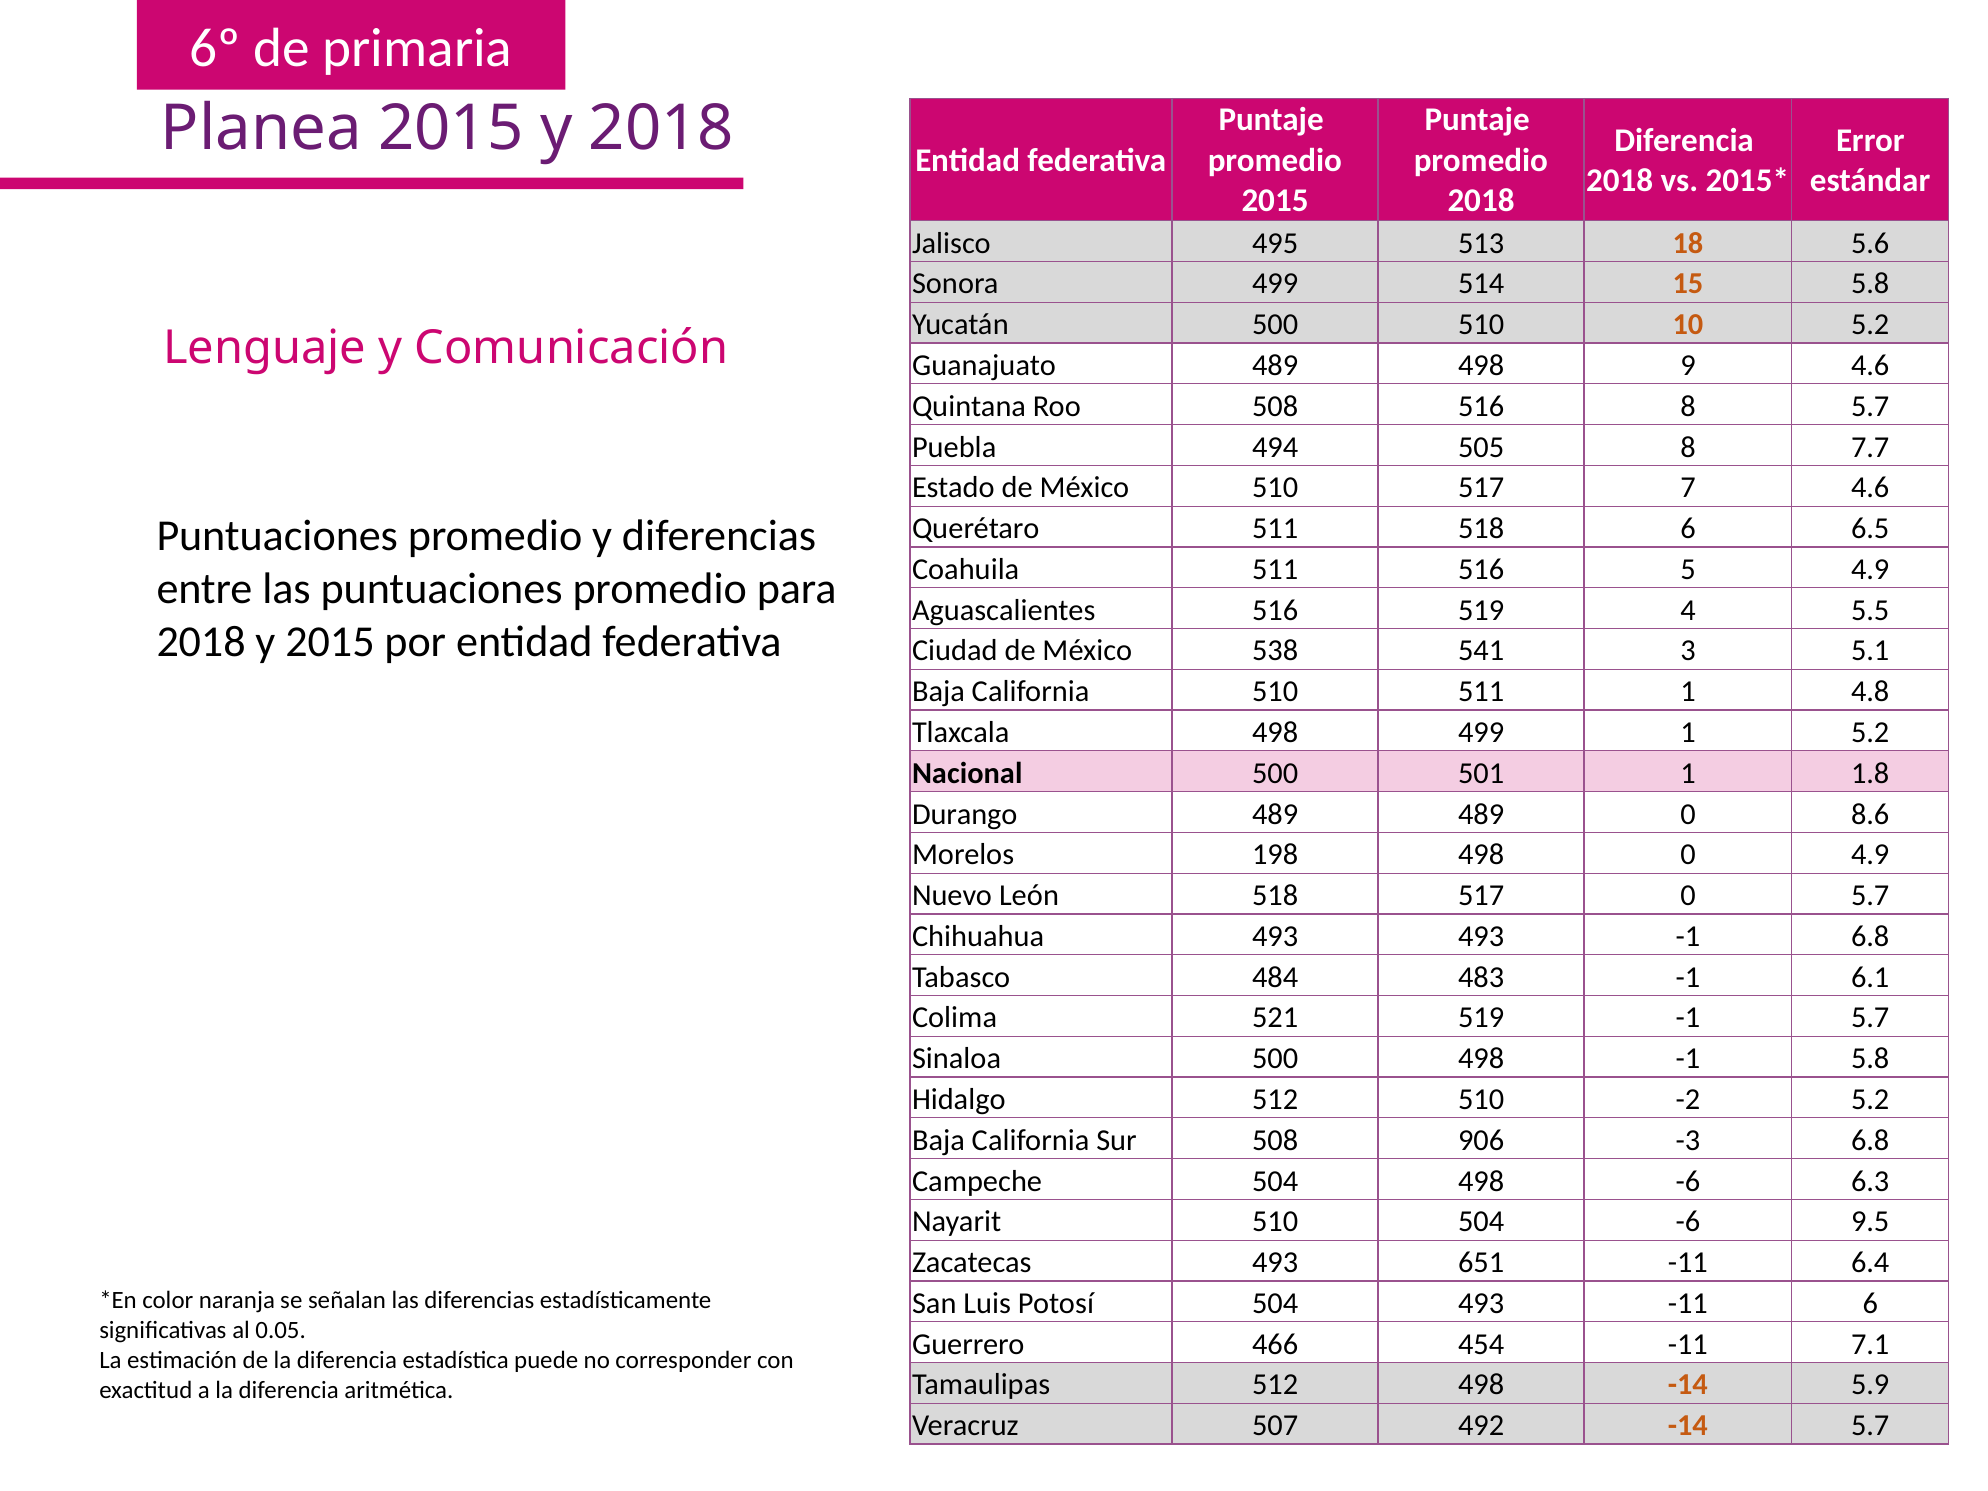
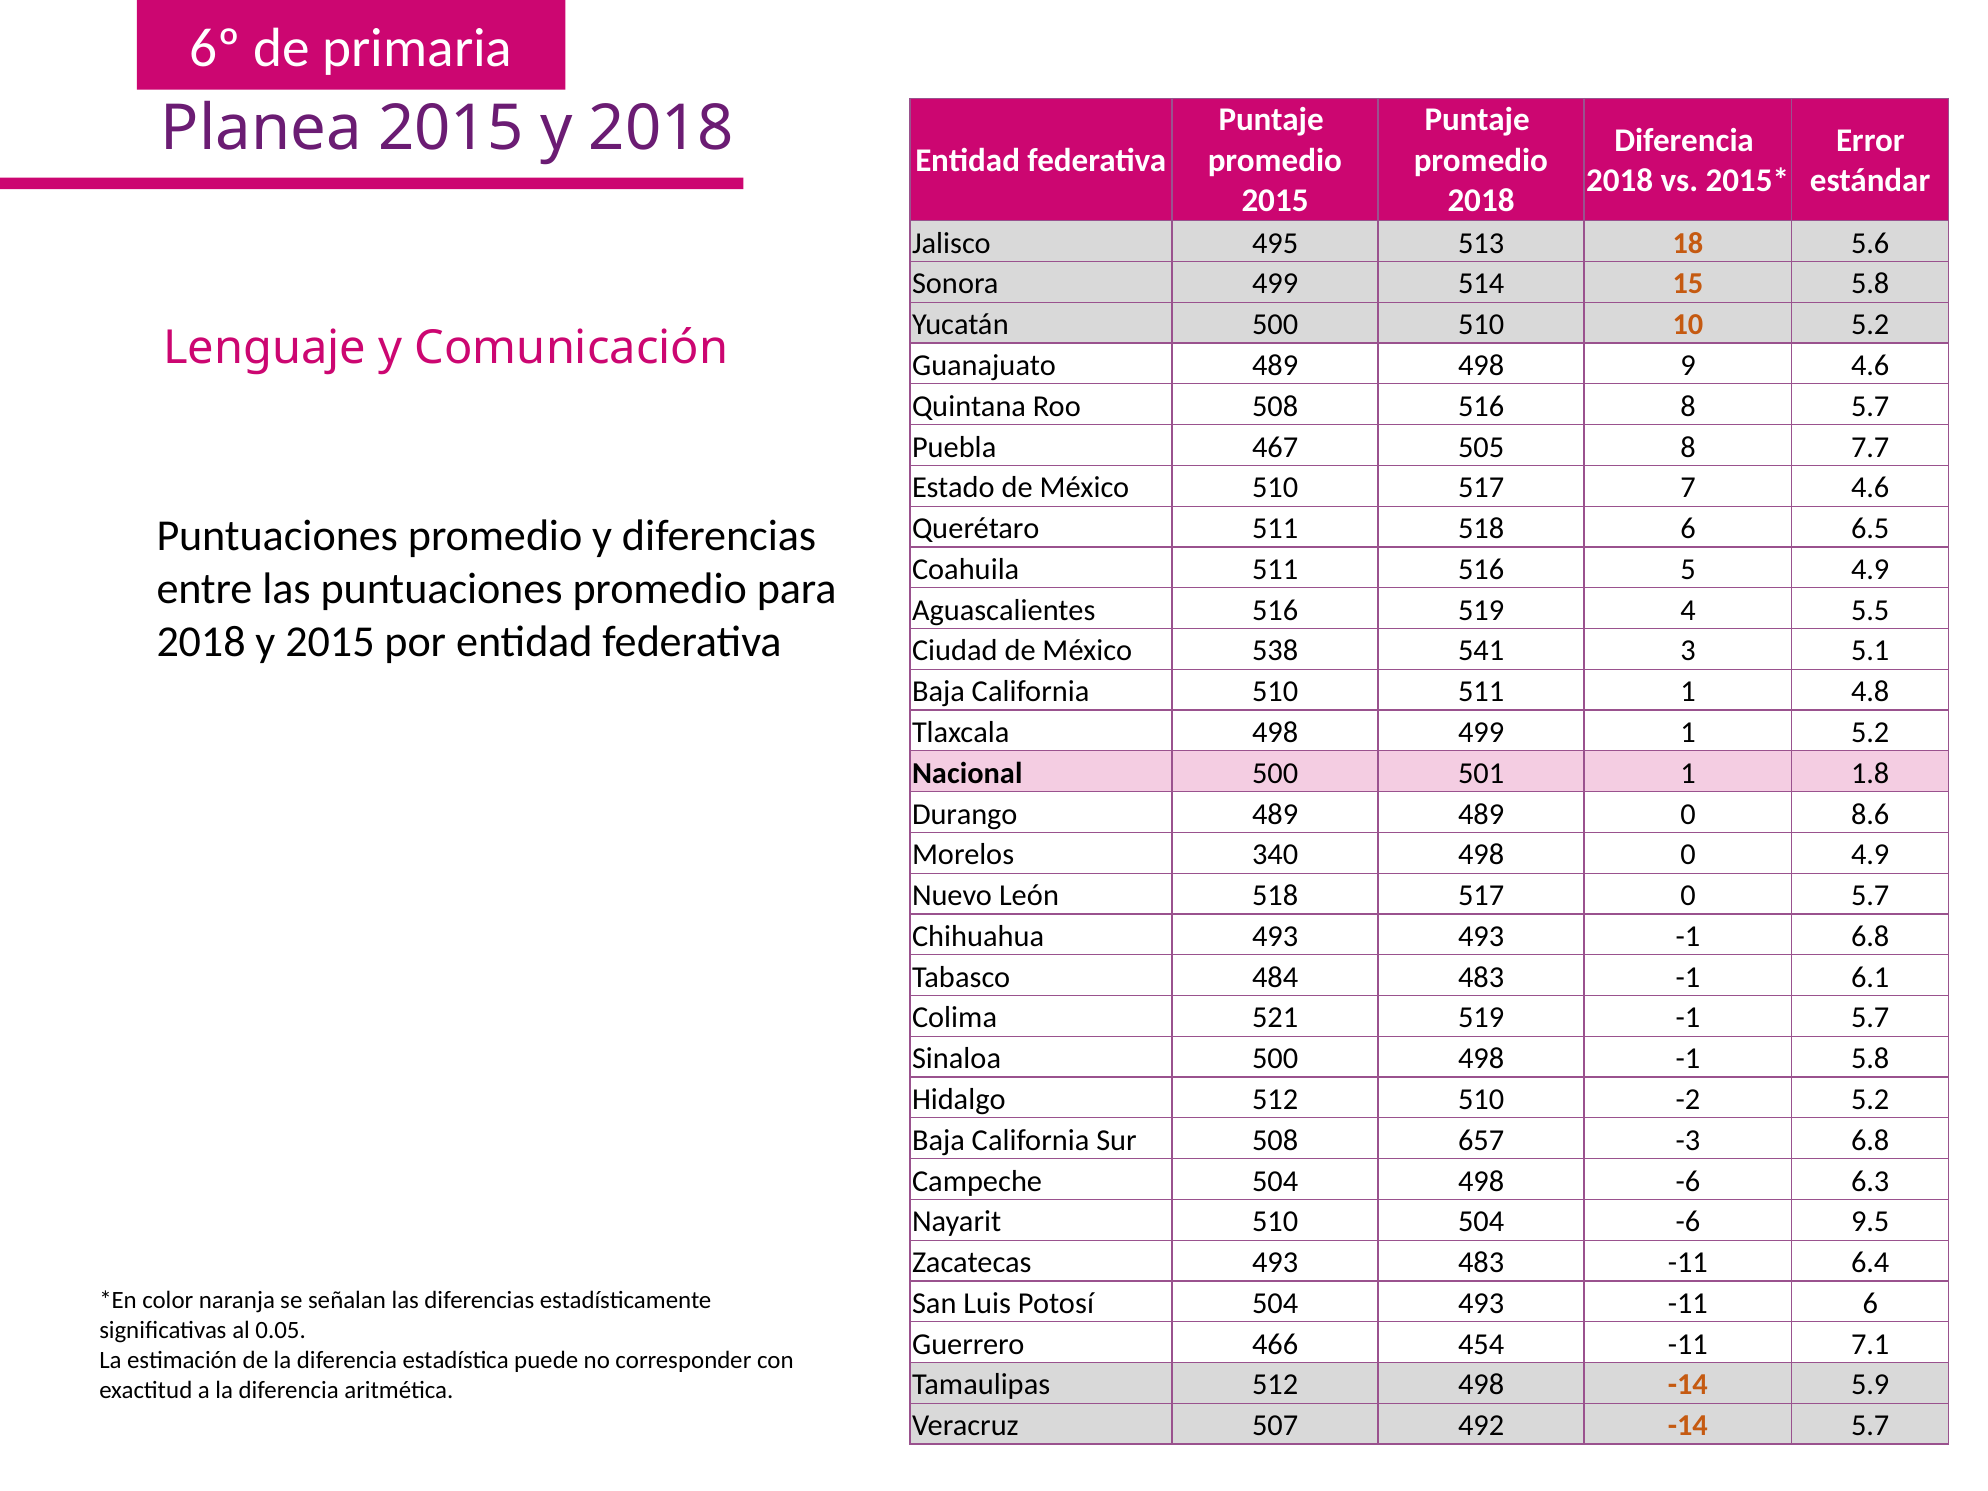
494: 494 -> 467 (1275, 447)
198: 198 -> 340 (1275, 855)
906: 906 -> 657 (1481, 1140)
493 651: 651 -> 483 (1481, 1263)
